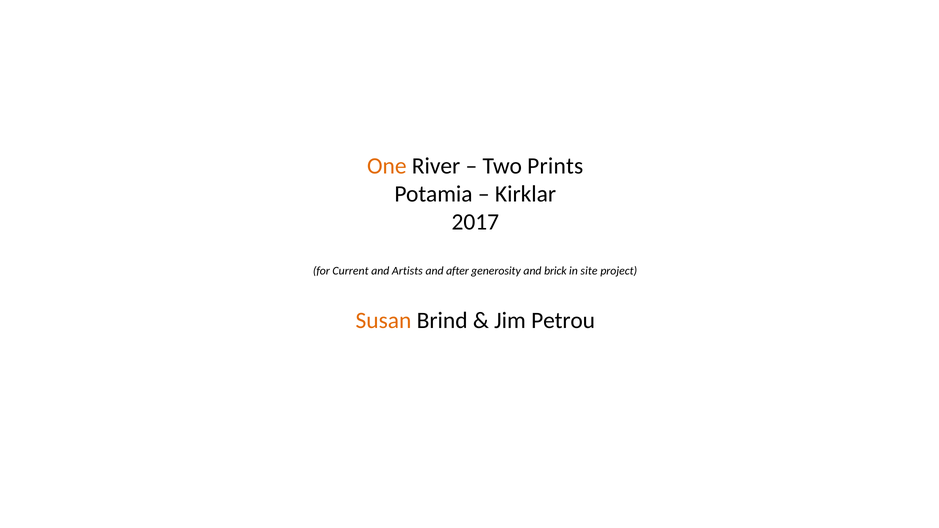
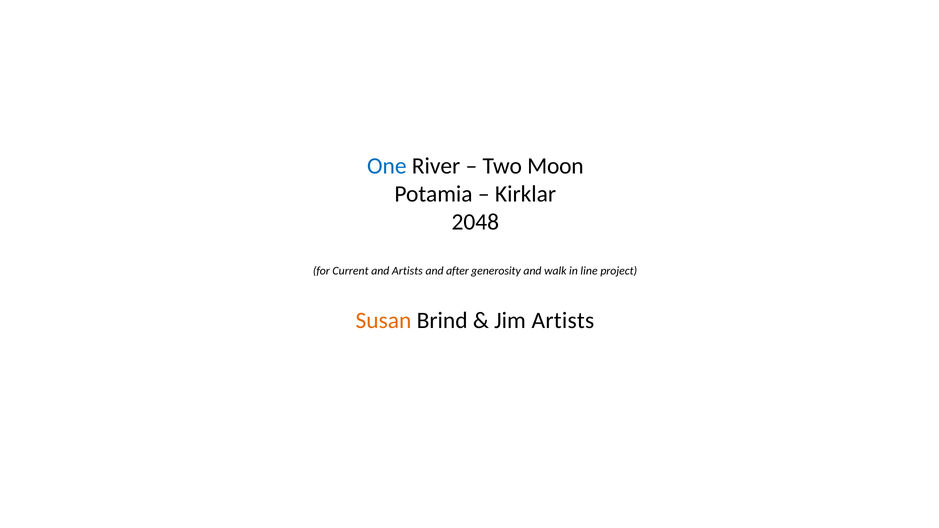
One colour: orange -> blue (387, 166)
Prints: Prints -> Moon (555, 166)
2017: 2017 -> 2048 (475, 222)
brick: brick -> walk (555, 271)
site: site -> line (589, 271)
Jim Petrou: Petrou -> Artists (563, 321)
